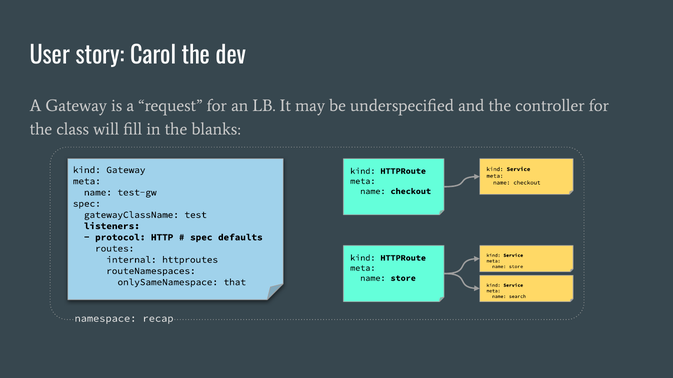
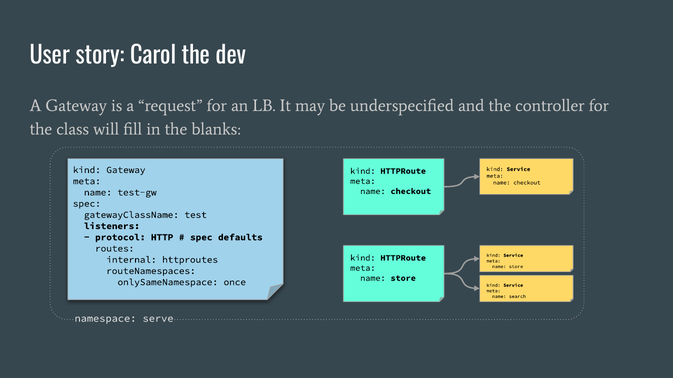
that: that -> once (235, 283)
recap: recap -> serve (158, 319)
